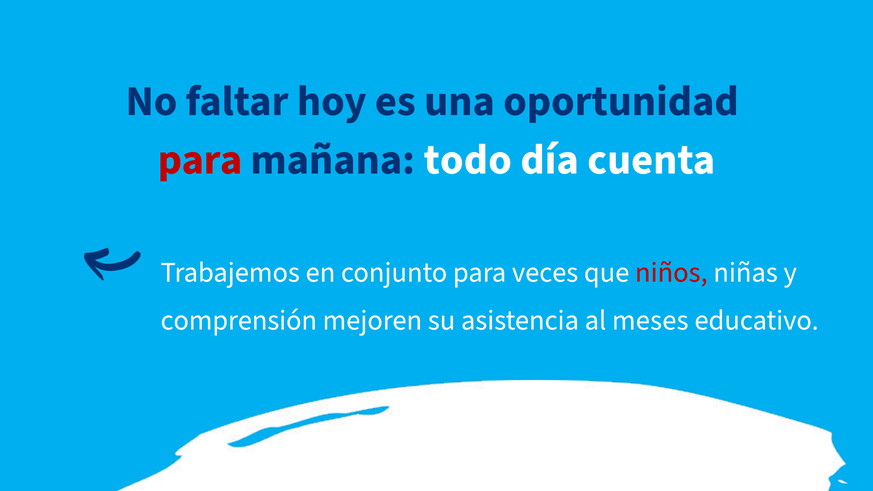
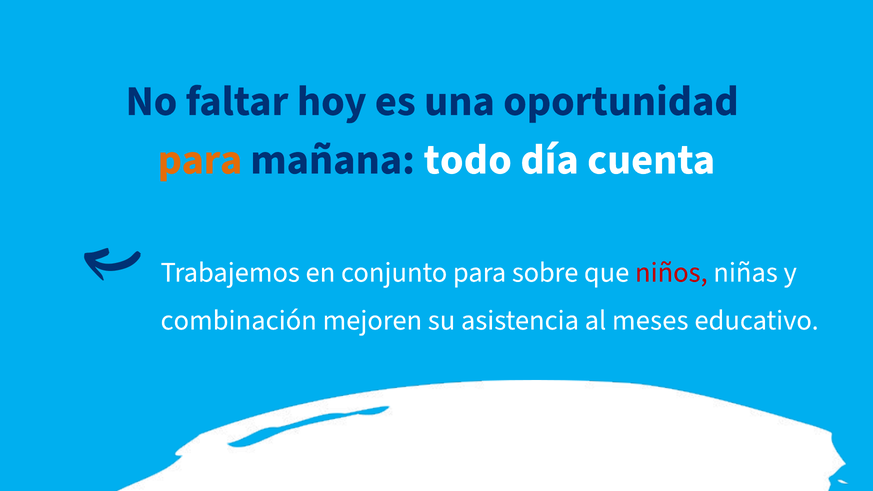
para colour: red -> orange (200, 160)
veces: veces -> sobre (545, 272)
comprensión: comprensión -> combinación (239, 320)
